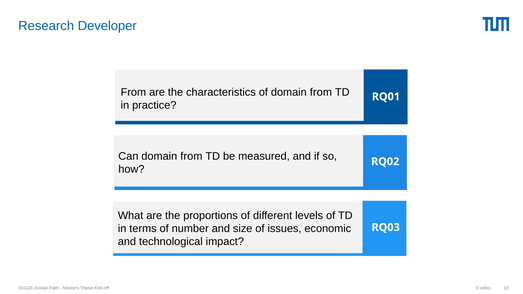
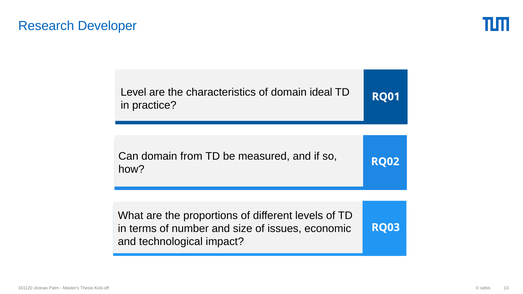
From: From -> Level (133, 92)
of domain from: from -> ideal (321, 92)
